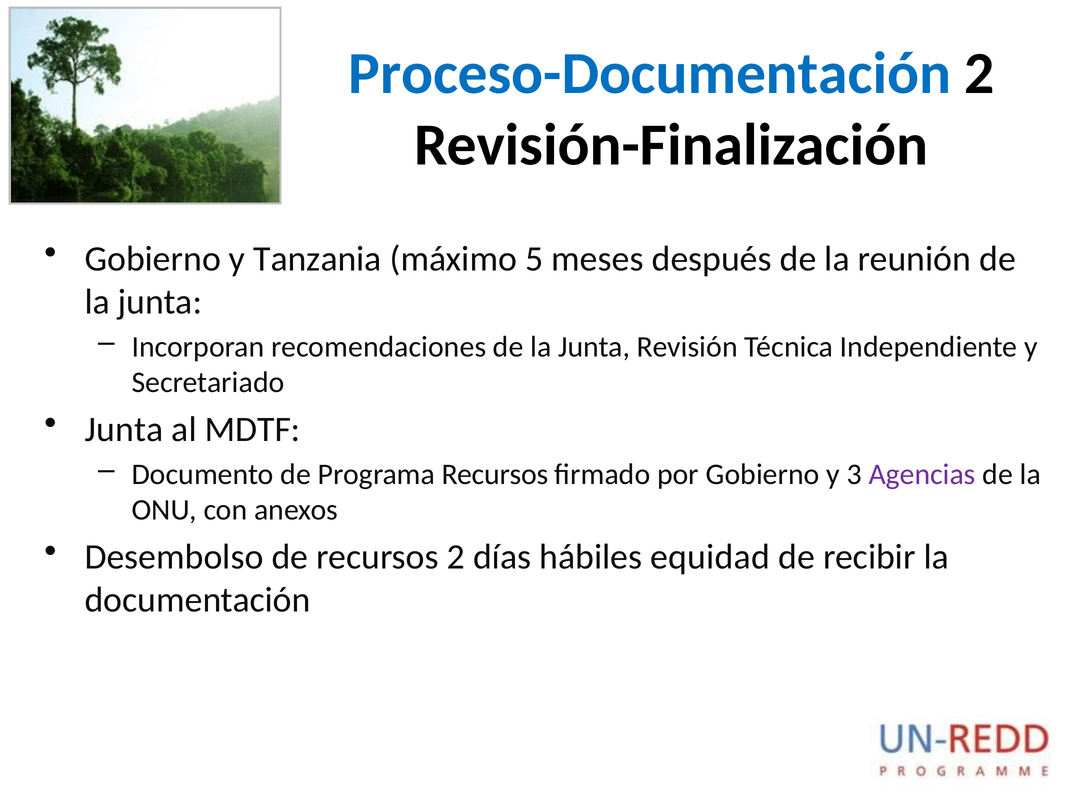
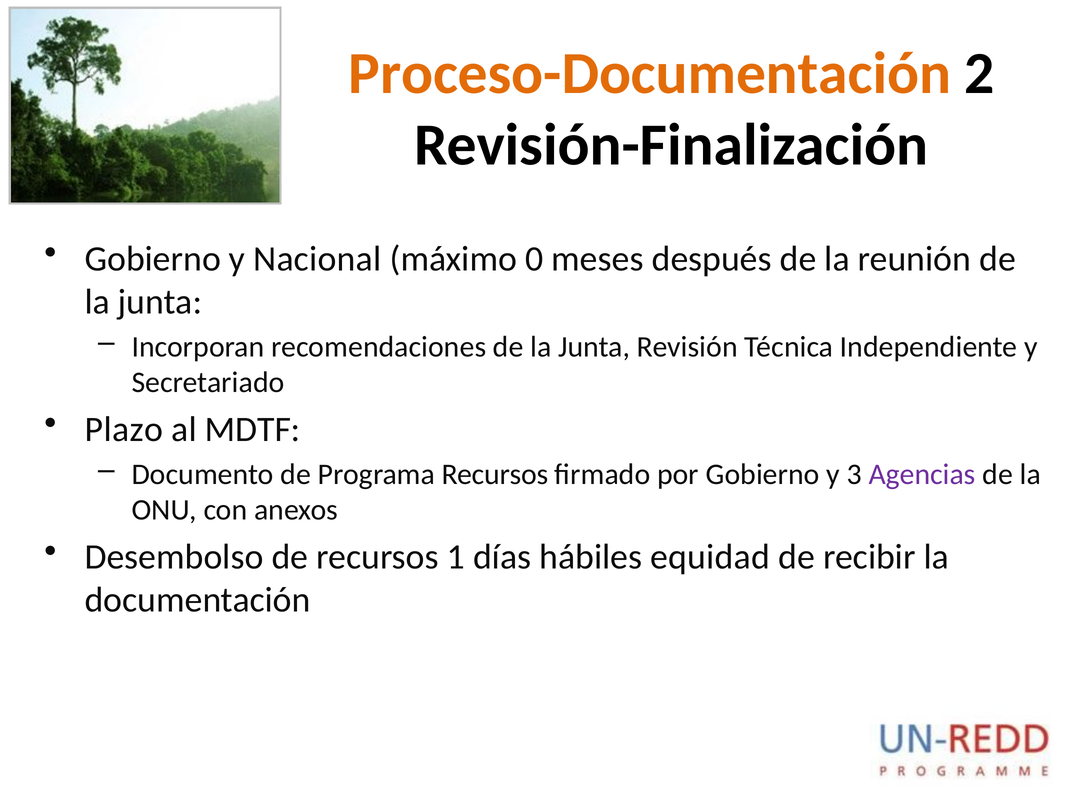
Proceso-Documentación colour: blue -> orange (650, 74)
Tanzania: Tanzania -> Nacional (317, 259)
5: 5 -> 0 (534, 259)
Junta: Junta -> Plazo (124, 430)
recursos 2: 2 -> 1 (456, 557)
